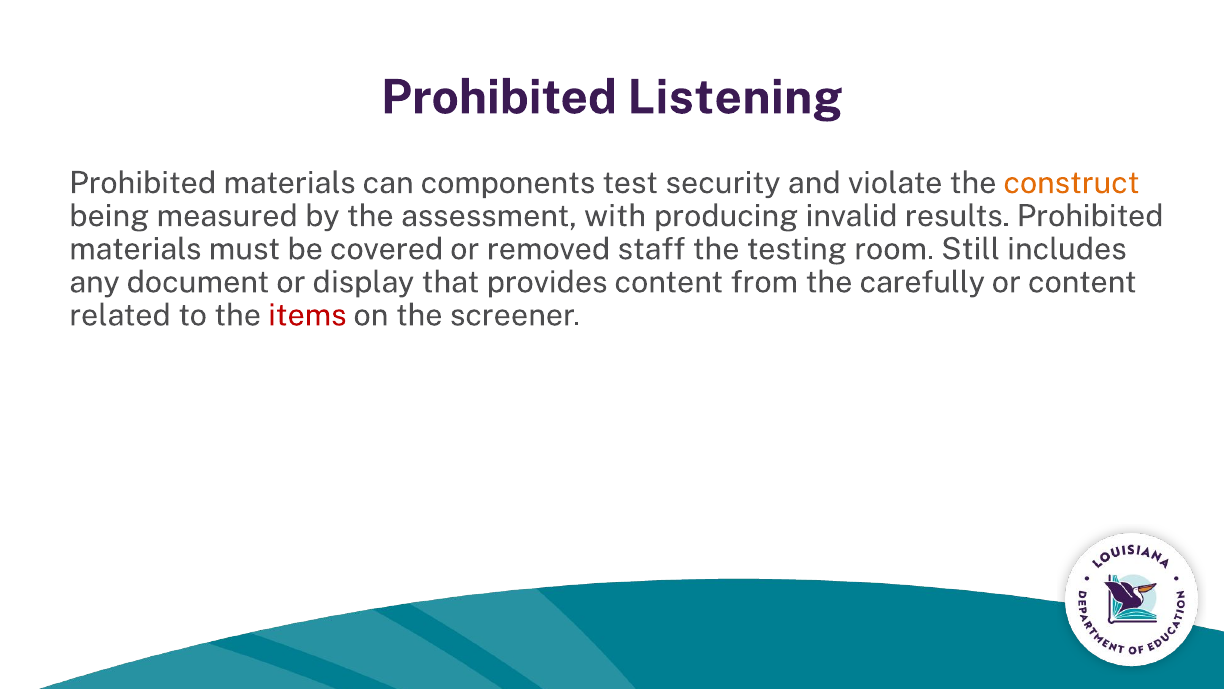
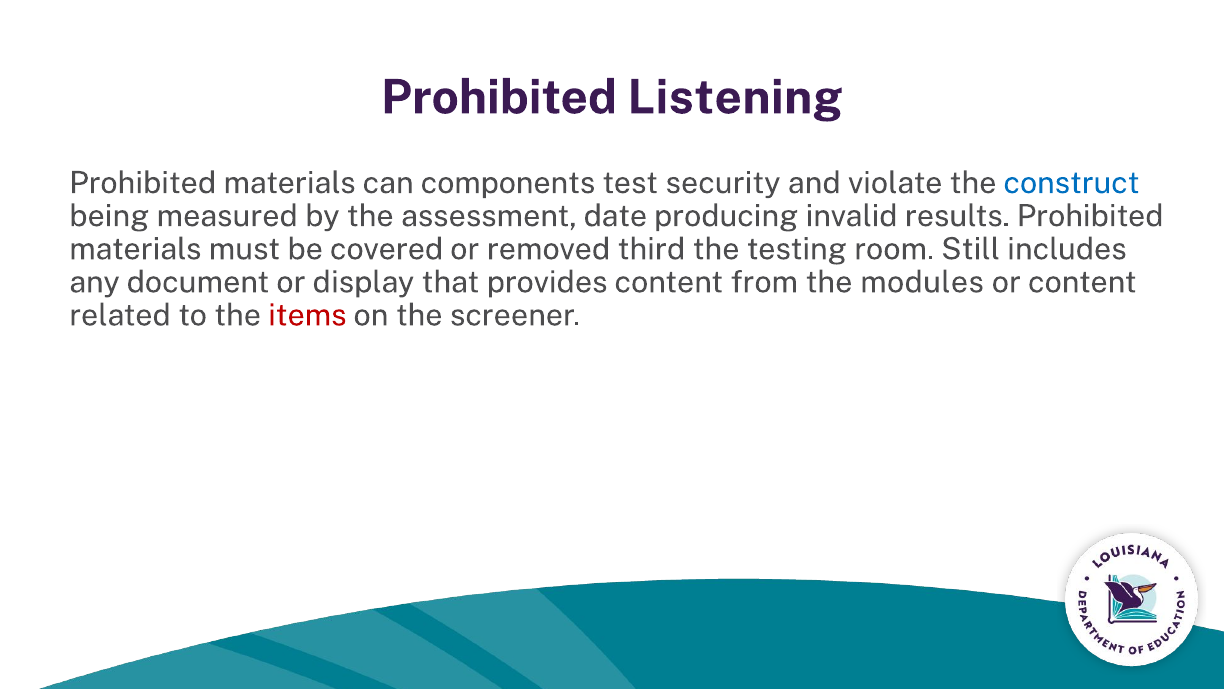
construct colour: orange -> blue (1071, 183)
with: with -> date (615, 216)
staff: staff -> third (651, 249)
carefully: carefully -> modules (922, 282)
